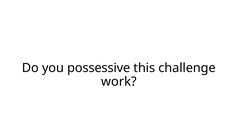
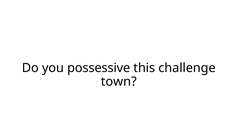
work: work -> town (119, 81)
